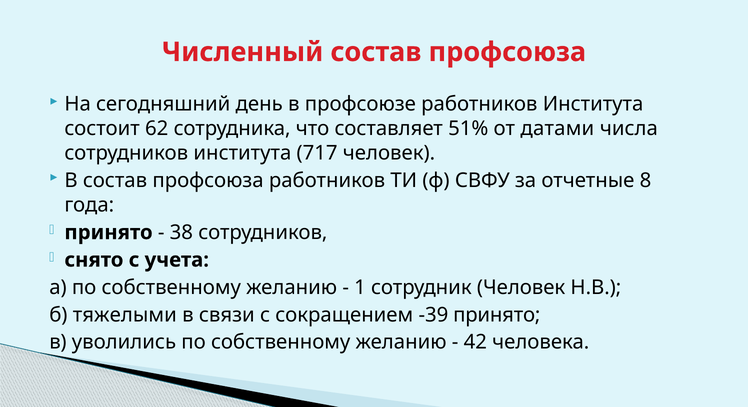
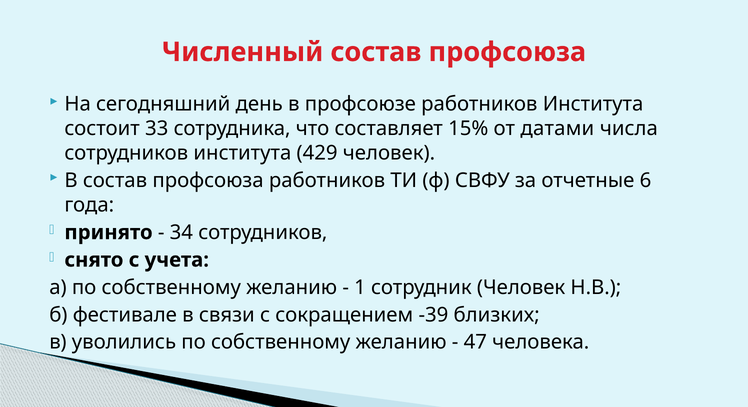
62: 62 -> 33 (157, 129)
51%: 51% -> 15% (468, 129)
717: 717 -> 429 (317, 153)
8: 8 -> 6 (646, 181)
38: 38 -> 34 (181, 233)
тяжелыми: тяжелыми -> фестивале (125, 315)
-39 принято: принято -> близких (497, 315)
42: 42 -> 47 (475, 342)
